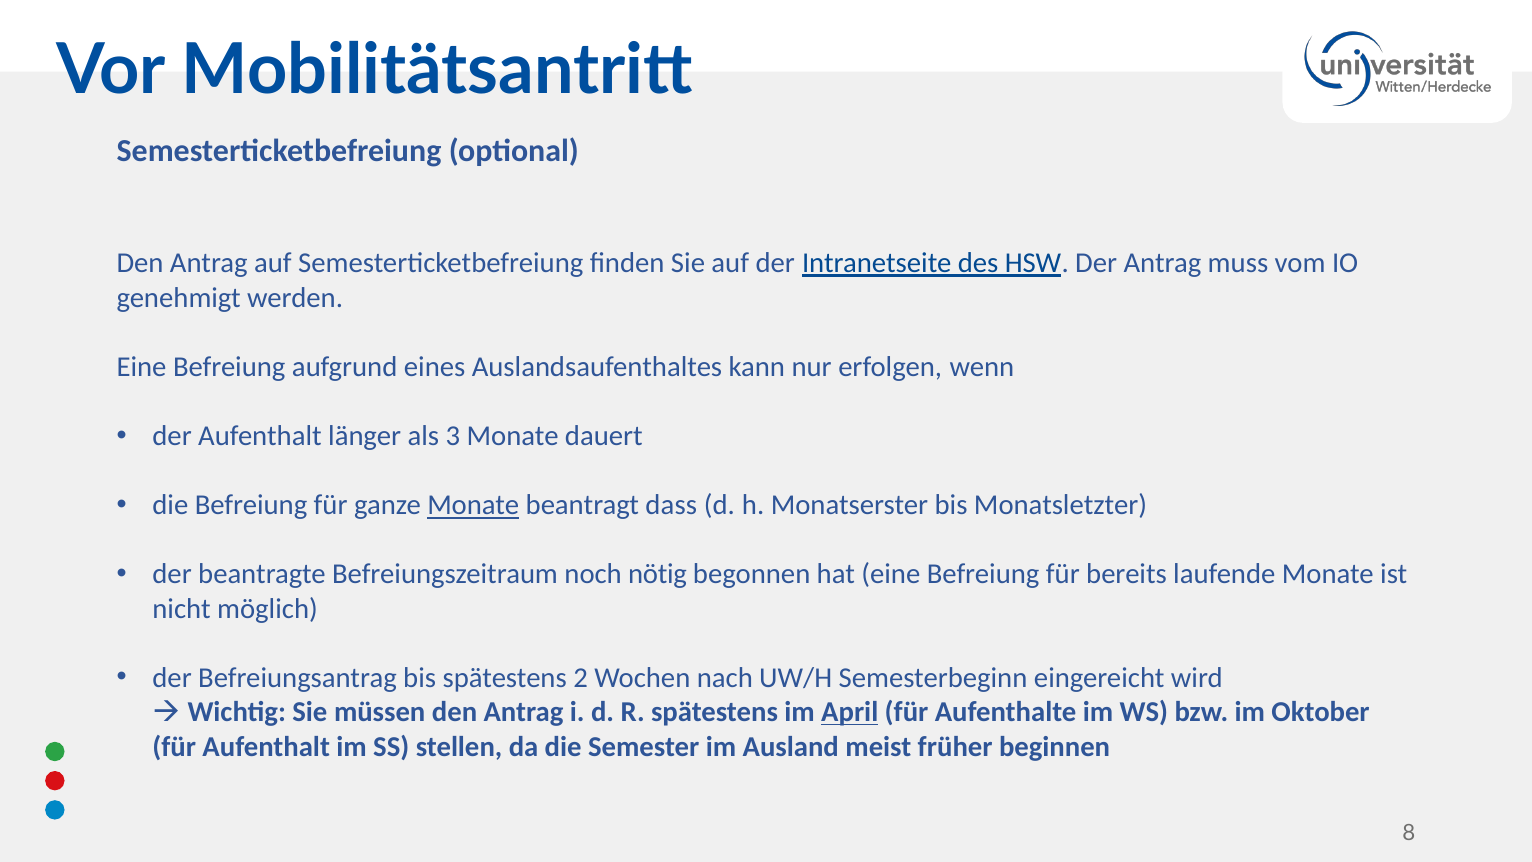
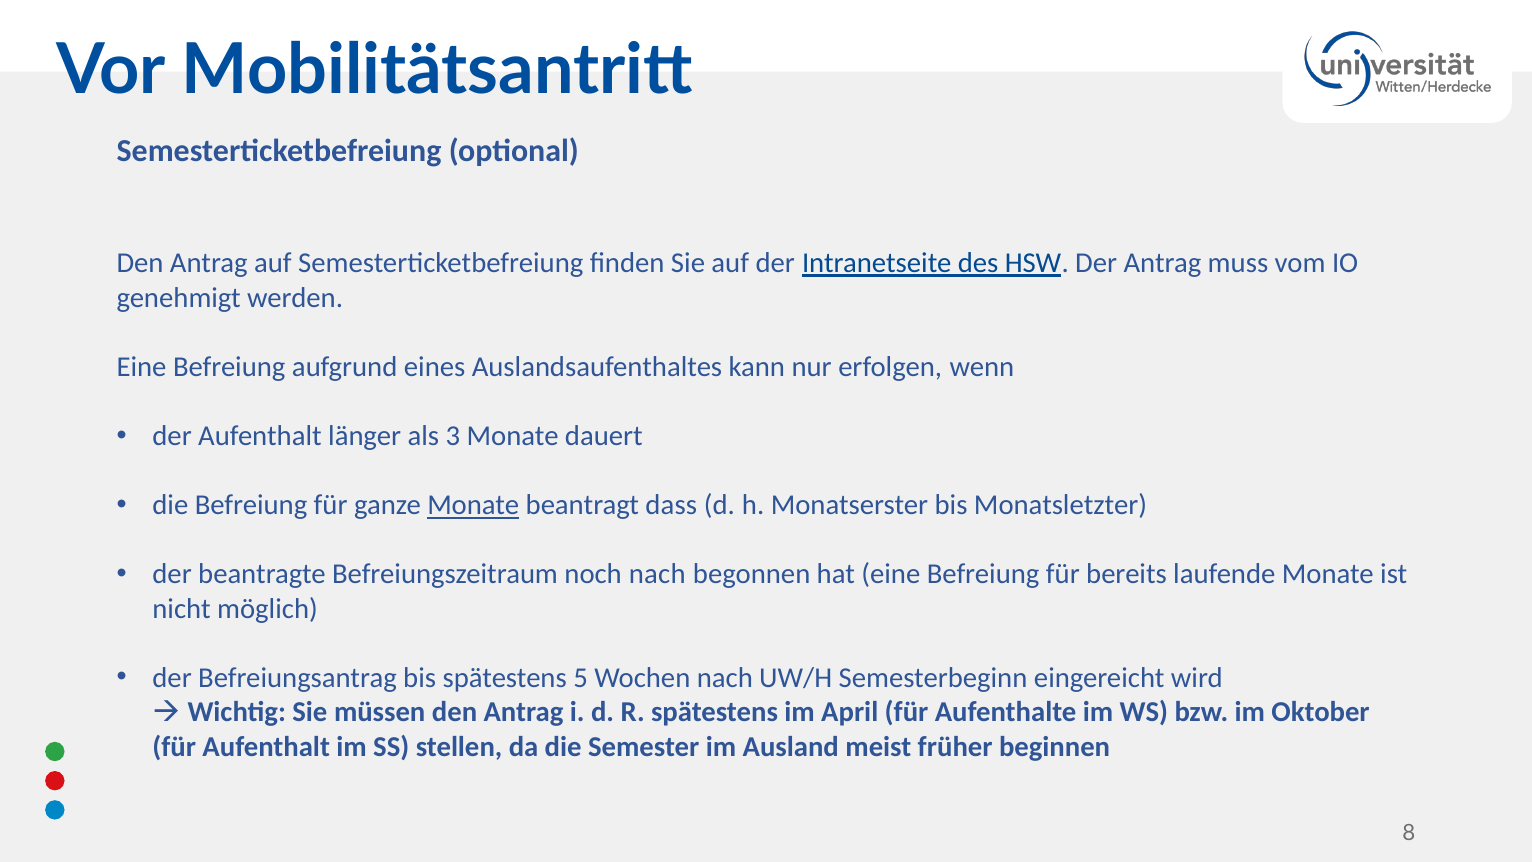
noch nötig: nötig -> nach (657, 574)
2: 2 -> 5 (581, 678)
April underline: present -> none (850, 712)
